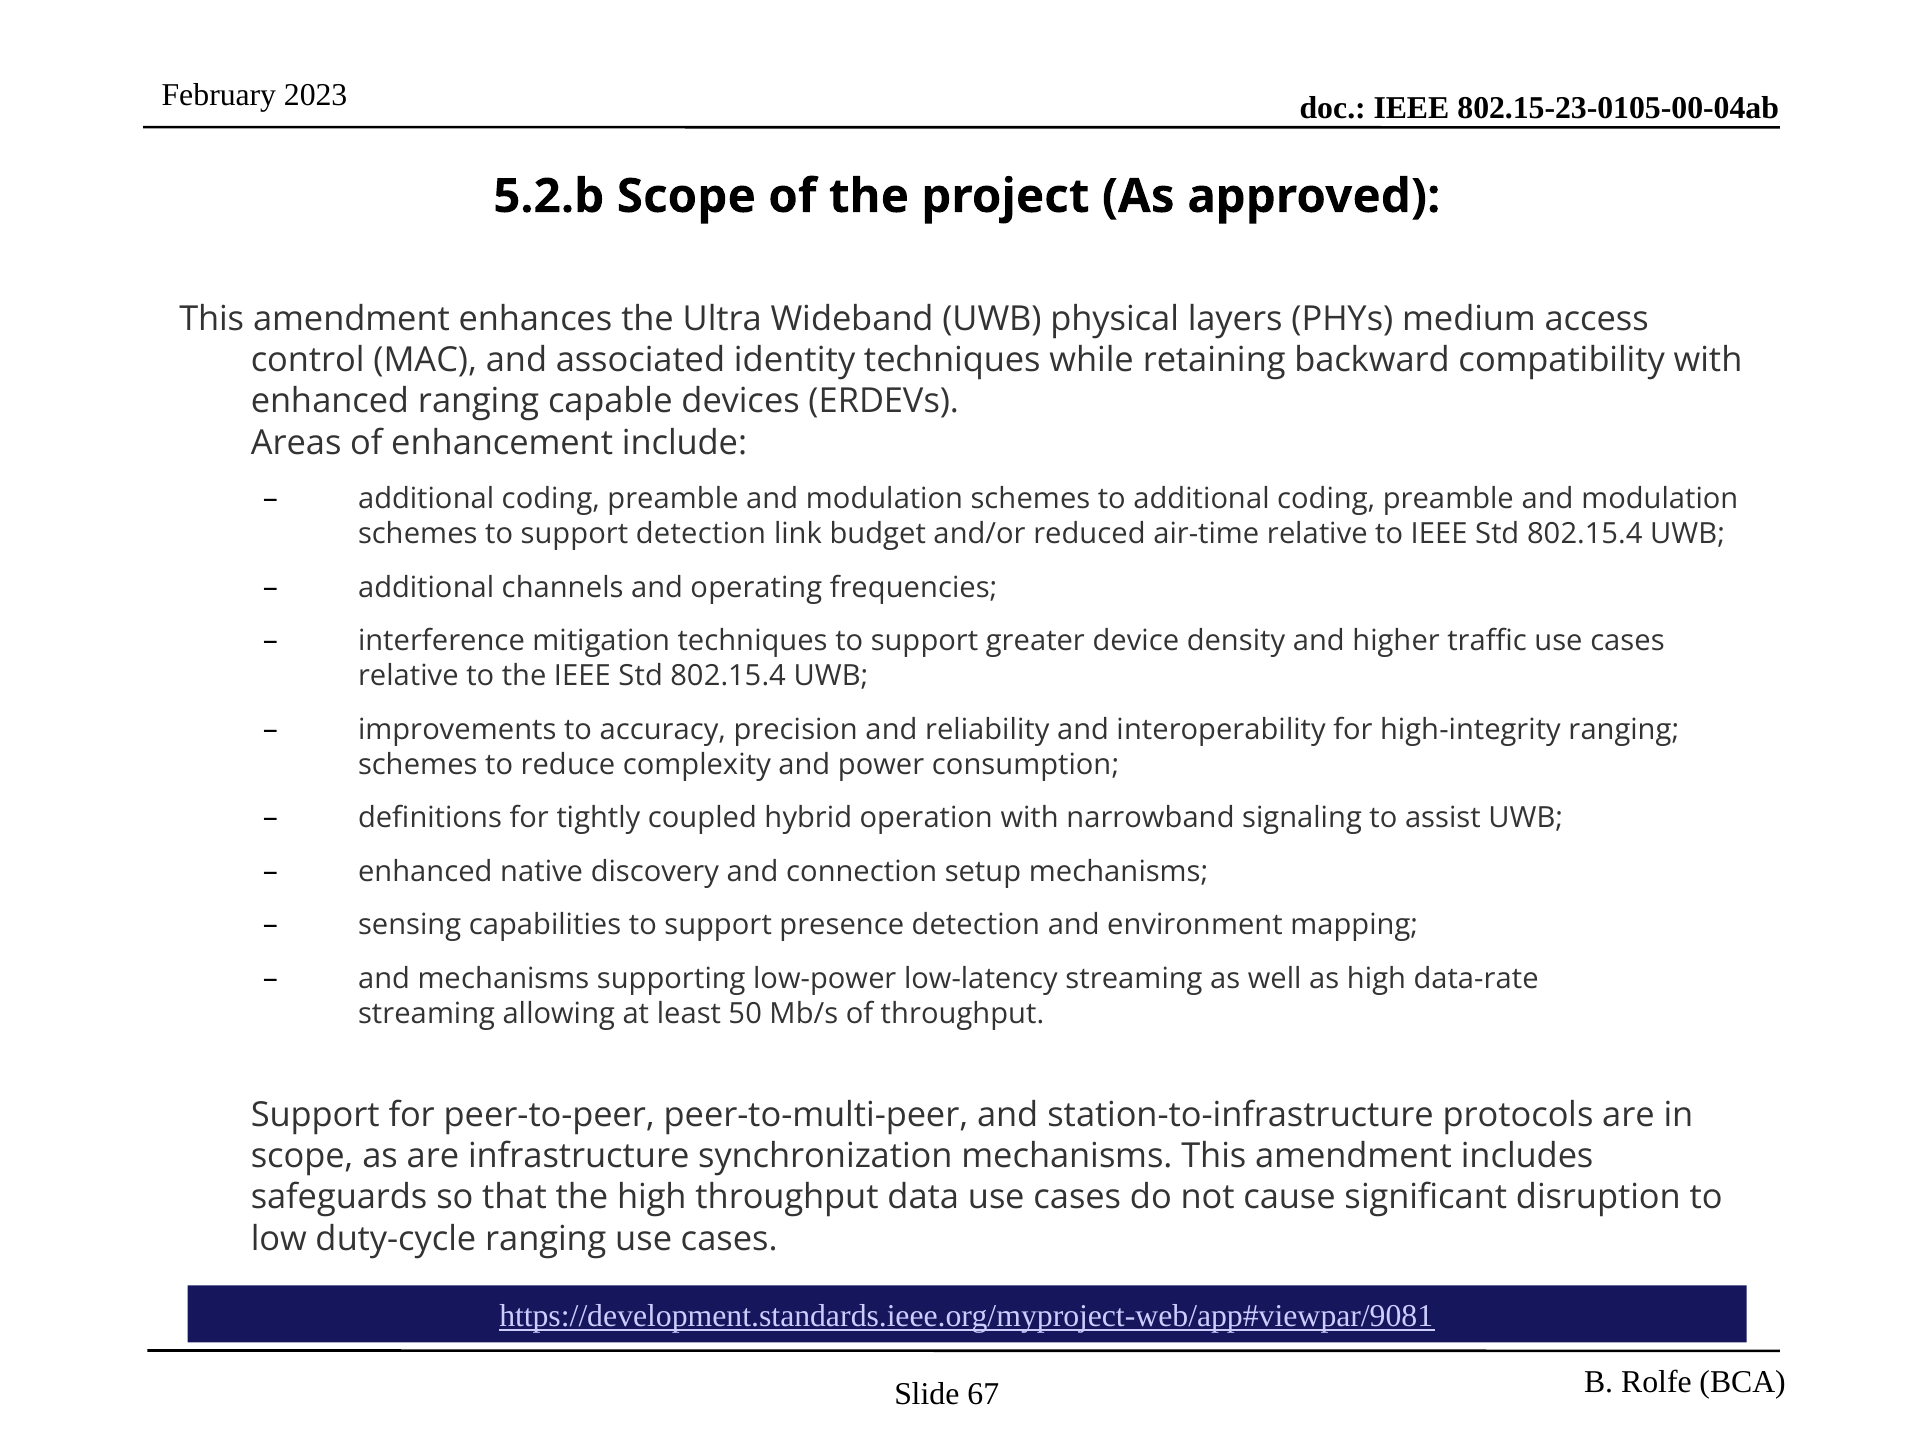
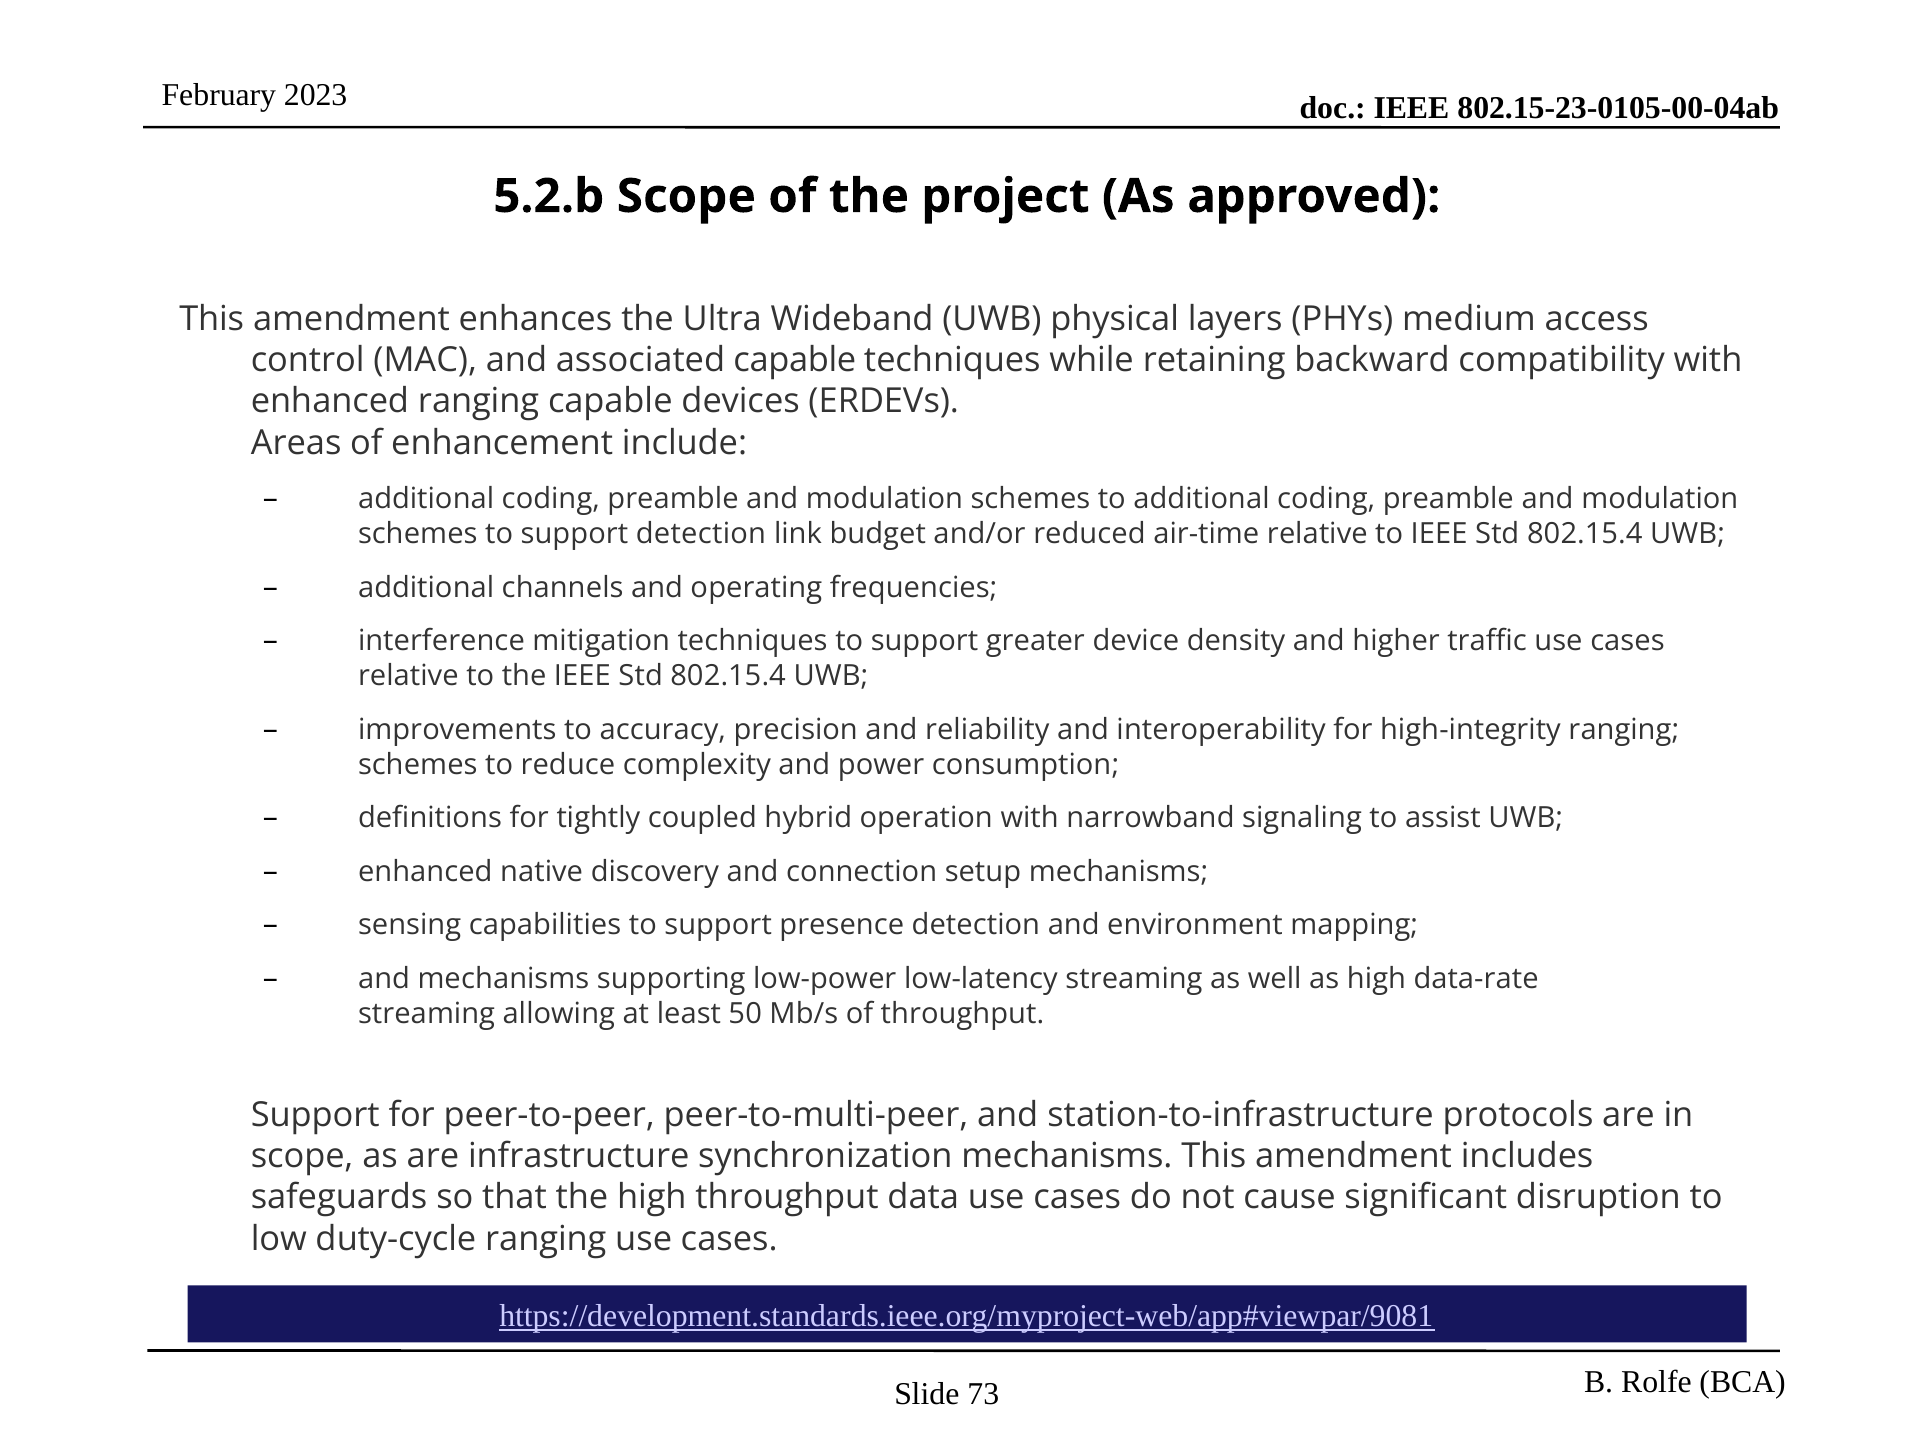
associated identity: identity -> capable (795, 360)
67: 67 -> 73 (983, 1394)
